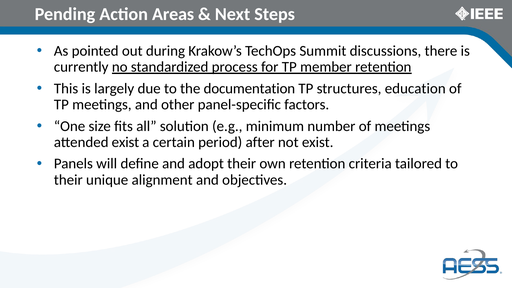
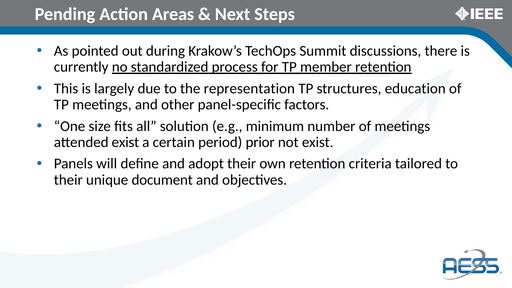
documentation: documentation -> representation (249, 88)
after: after -> prior (260, 142)
alignment: alignment -> document (162, 180)
